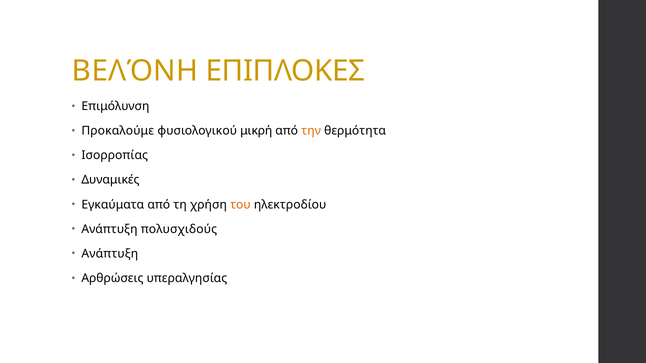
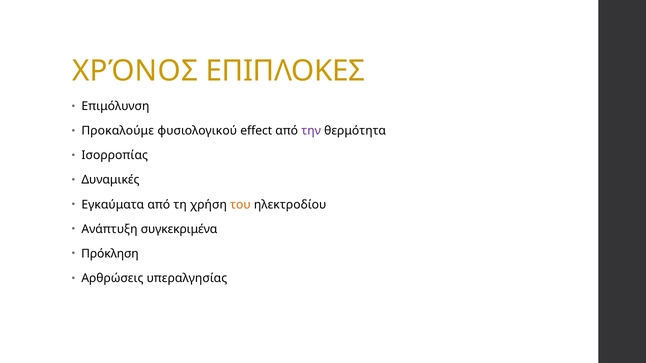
ΒΕΛΌΝΗ: ΒΕΛΌΝΗ -> ΧΡΌΝΟΣ (135, 71)
μικρή: μικρή -> effect (256, 131)
την colour: orange -> purple (311, 131)
πολυσχιδούς: πολυσχιδούς -> συγκεκριμένα (179, 229)
Ανάπτυξη: Ανάπτυξη -> Πρόκληση (110, 254)
